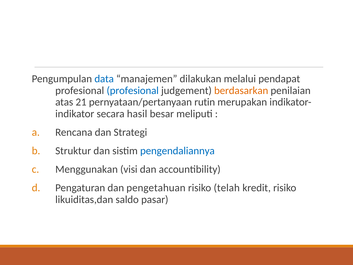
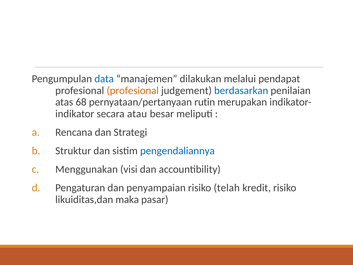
profesional colour: blue -> orange (133, 90)
berdasarkan colour: orange -> blue (241, 90)
21: 21 -> 68 (81, 102)
hasil: hasil -> atau (137, 114)
pengetahuan: pengetahuan -> penyampaian (156, 188)
saldo: saldo -> maka (127, 199)
